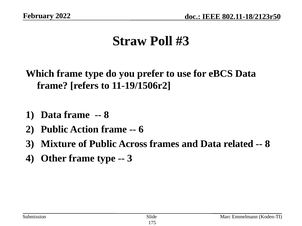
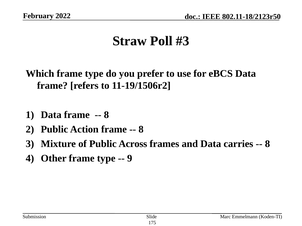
6: 6 -> 8 (141, 130)
related: related -> carries (238, 144)
3: 3 -> 9 (130, 159)
